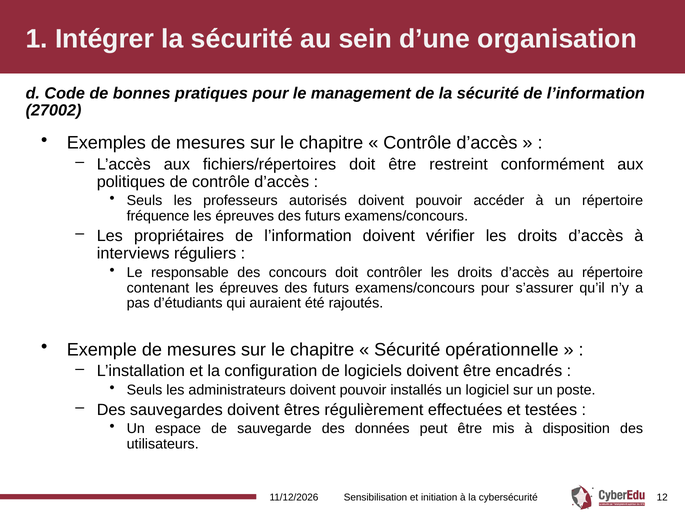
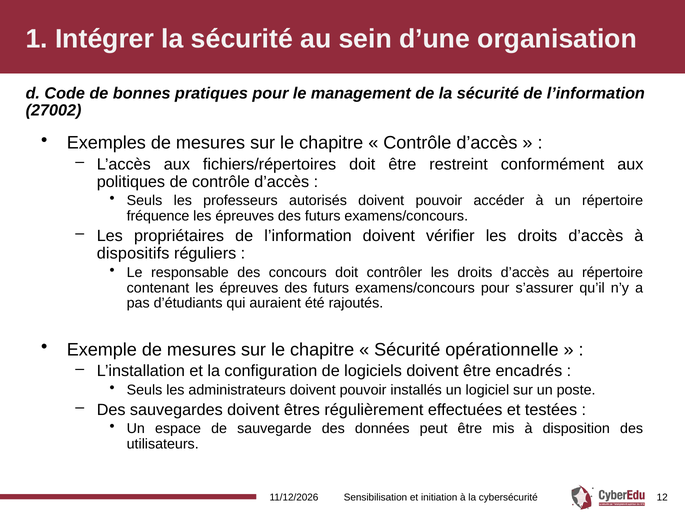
interviews: interviews -> dispositifs (133, 253)
